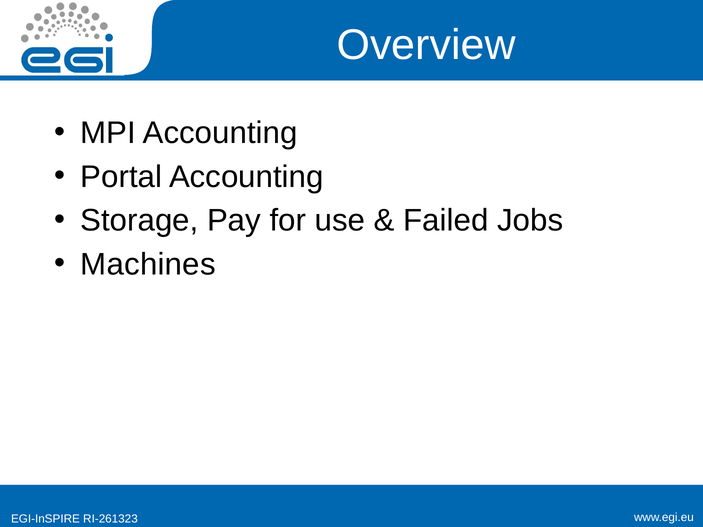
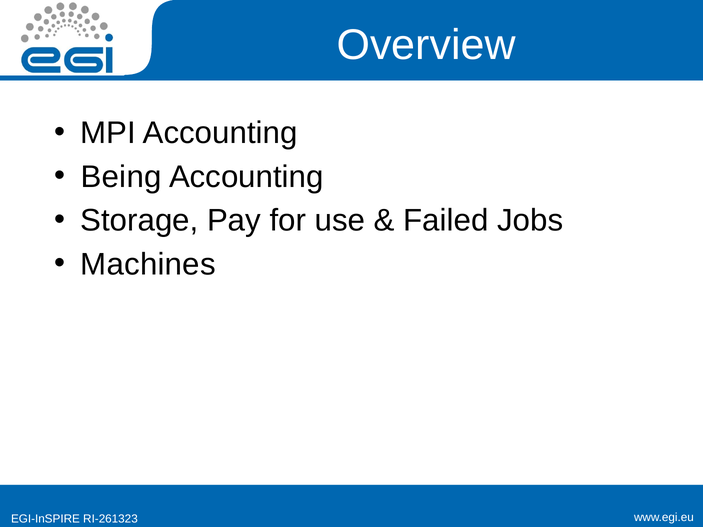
Portal: Portal -> Being (121, 177)
